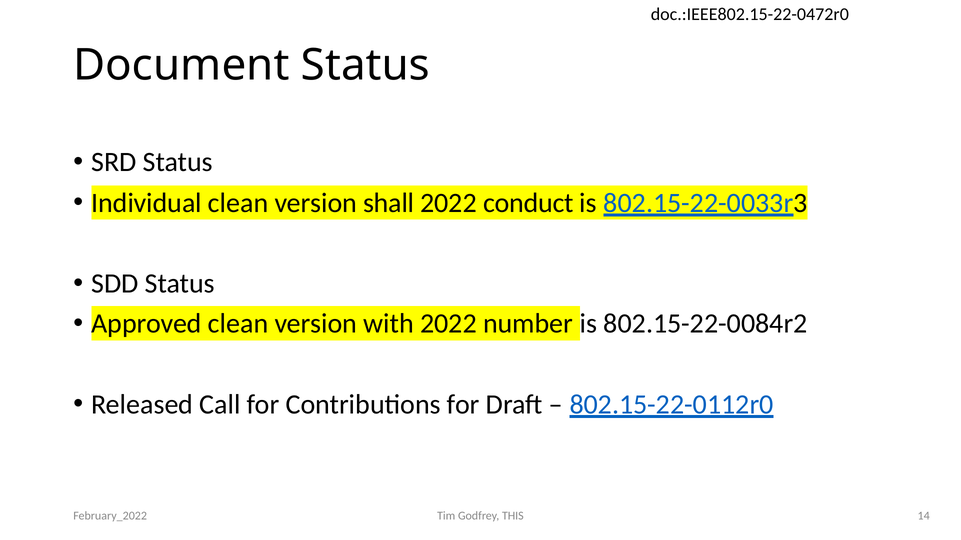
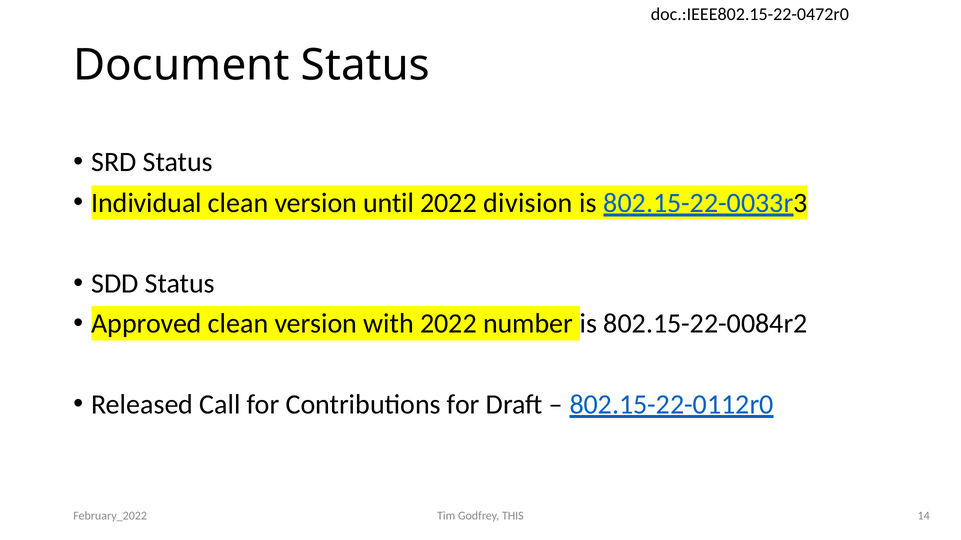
shall: shall -> until (389, 203)
conduct: conduct -> division (528, 203)
